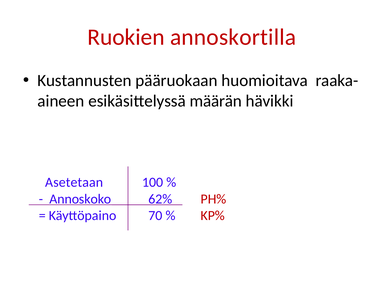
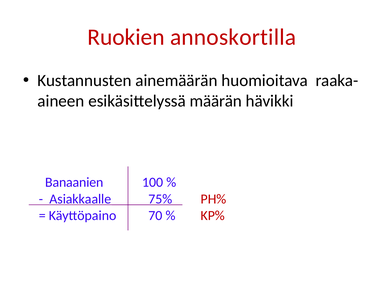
pääruokaan: pääruokaan -> ainemäärän (177, 81)
Asetetaan: Asetetaan -> Banaanien (74, 182)
Annoskoko: Annoskoko -> Asiakkaalle (80, 199)
62%: 62% -> 75% (160, 199)
